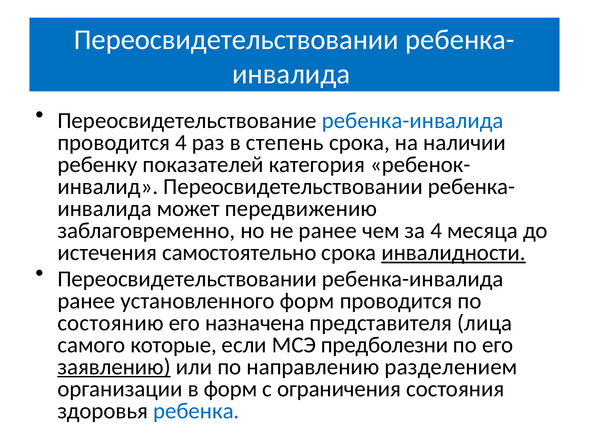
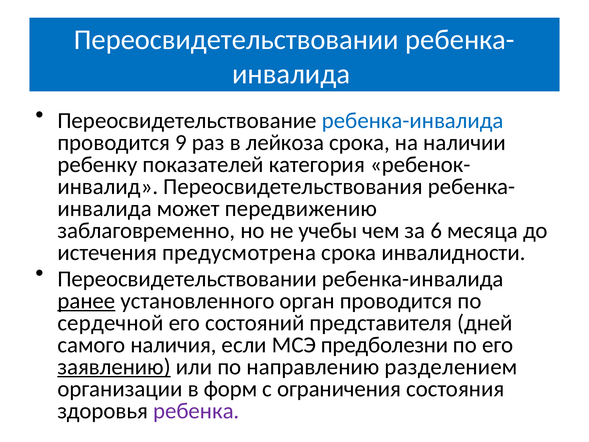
проводится 4: 4 -> 9 (181, 142)
степень: степень -> лейкоза (285, 142)
Переосвидетельствовании: Переосвидетельствовании -> Переосвидетельствования (293, 186)
не ранее: ранее -> учебы (328, 230)
за 4: 4 -> 6 (436, 230)
самостоятельно: самостоятельно -> предусмотрена (239, 253)
инвалидности underline: present -> none (454, 253)
ранее underline: none -> present (86, 301)
установленного форм: форм -> орган (307, 301)
состоянию: состоянию -> сердечной (111, 323)
назначена: назначена -> состояний (255, 323)
лица: лица -> дней (485, 323)
которые: которые -> наличия (174, 345)
ребенка colour: blue -> purple (196, 411)
